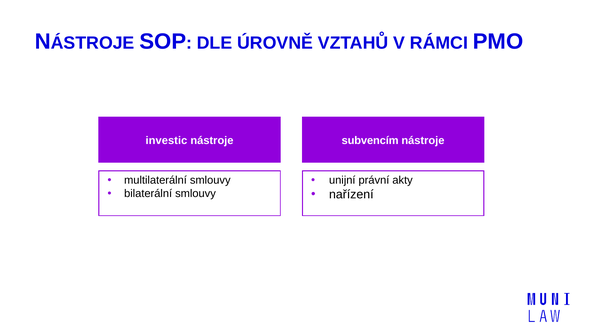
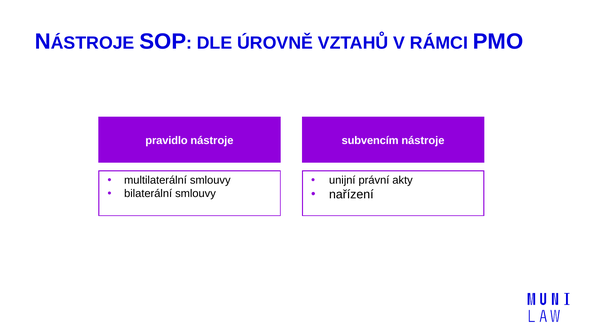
investic: investic -> pravidlo (167, 141)
